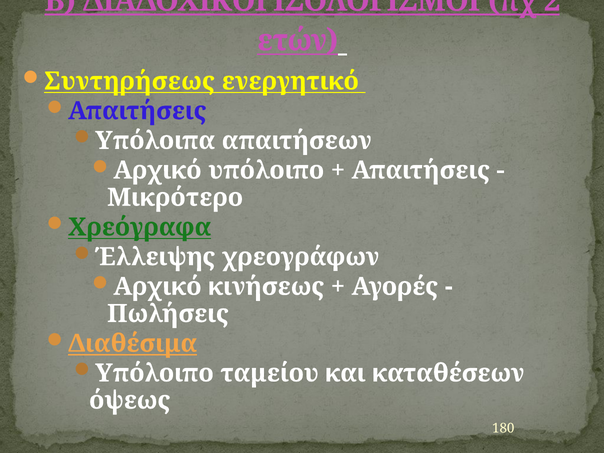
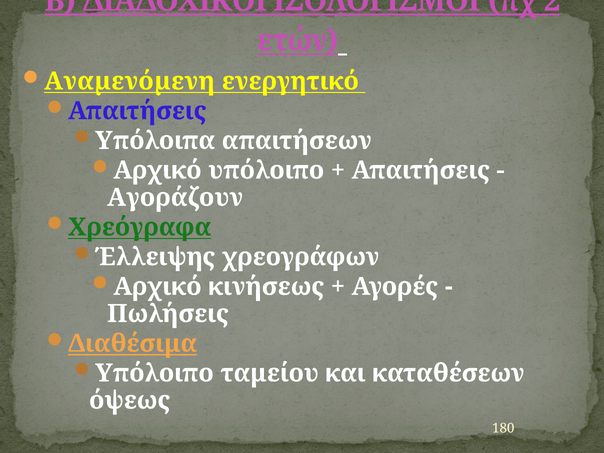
Συντηρήσεως: Συντηρήσεως -> Αναµενόµενη (129, 81)
Μικρότερο: Μικρότερο -> Αγοράζουν (175, 197)
